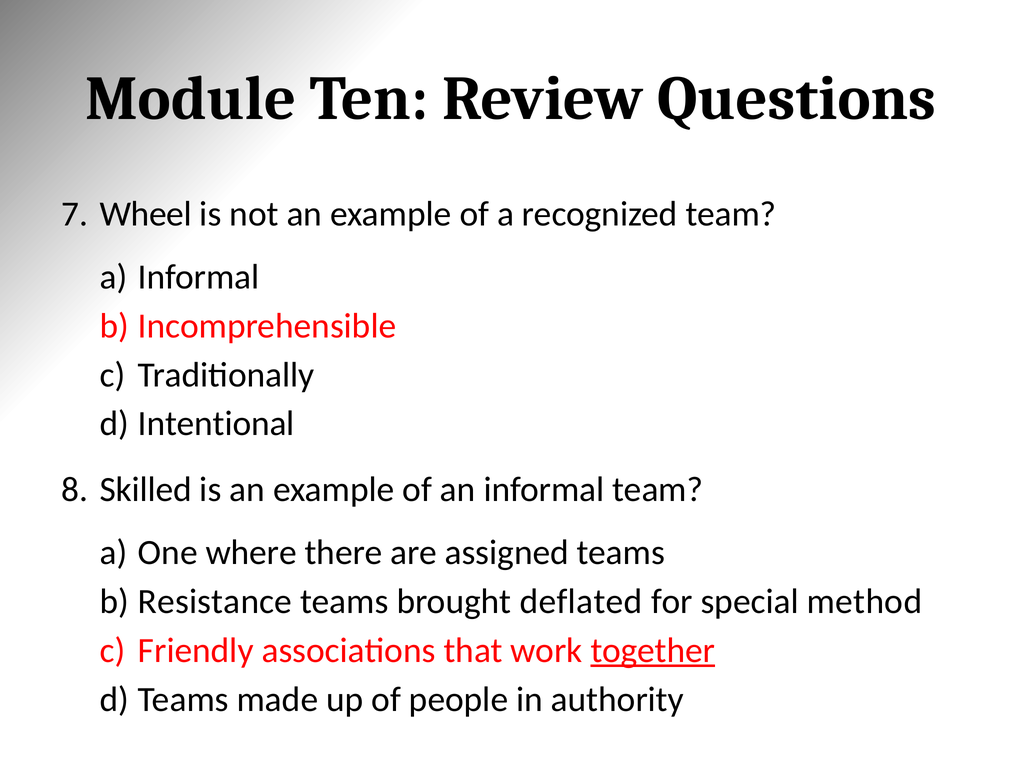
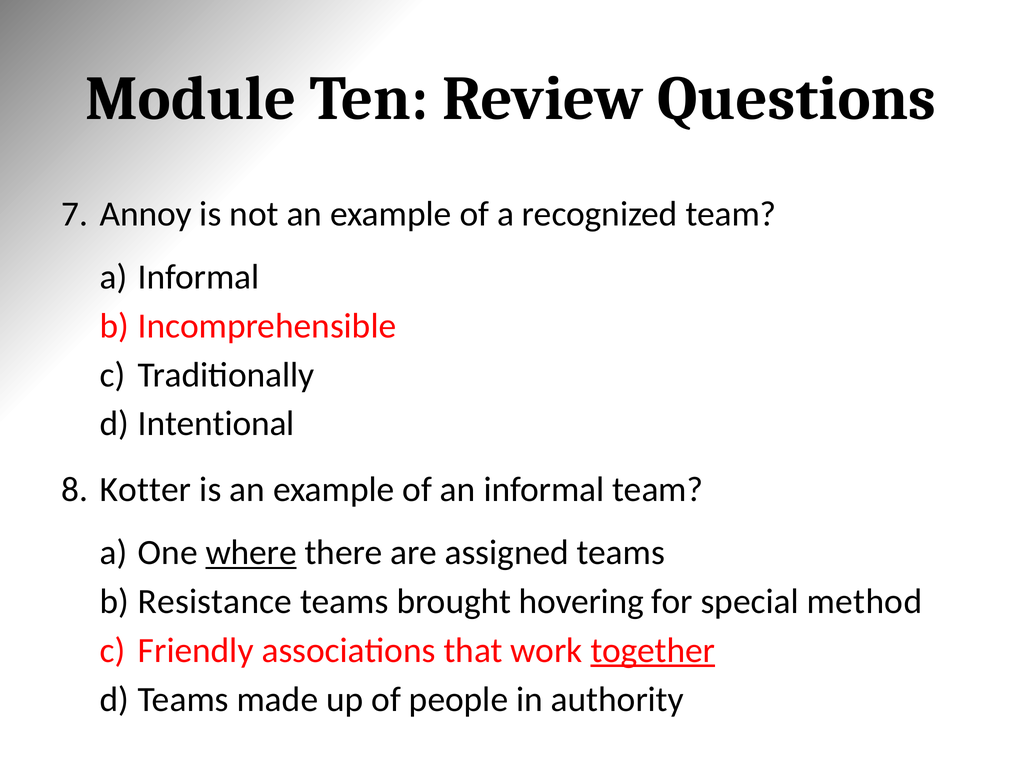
Wheel: Wheel -> Annoy (146, 214)
Skilled: Skilled -> Kotter (146, 490)
where underline: none -> present (251, 553)
deflated: deflated -> hovering (581, 602)
